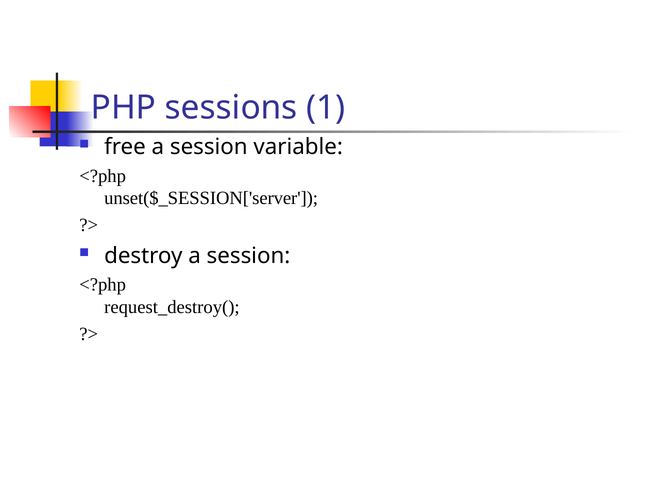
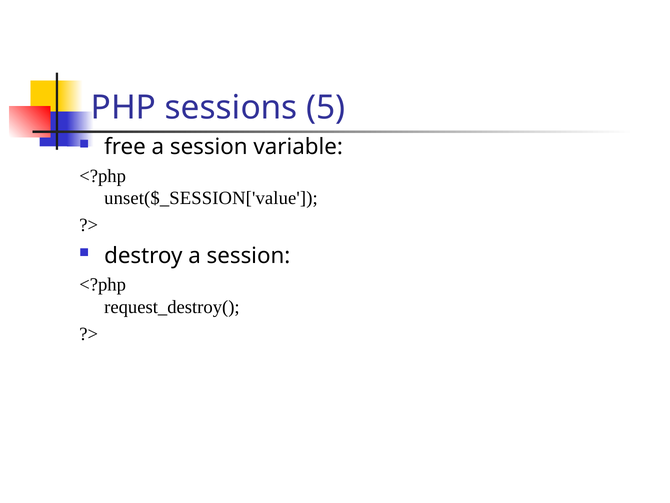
1: 1 -> 5 (326, 108)
unset($_SESSION['server: unset($_SESSION['server -> unset($_SESSION['value (211, 198)
